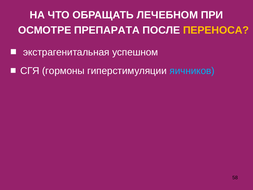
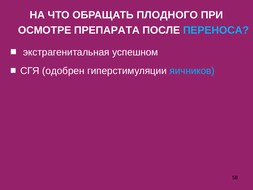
ЛЕЧЕБНОМ: ЛЕЧЕБНОМ -> ПЛОДНОГО (167, 15)
ПЕРЕНОСА colour: yellow -> light blue (216, 30)
гормоны: гормоны -> одобрен (63, 71)
